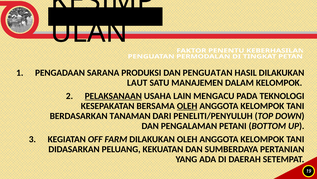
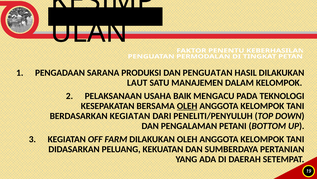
PELAKSANAAN underline: present -> none (113, 96)
LAIN: LAIN -> BAIK (182, 96)
BERDASARKAN TANAMAN: TANAMAN -> KEGIATAN (130, 116)
